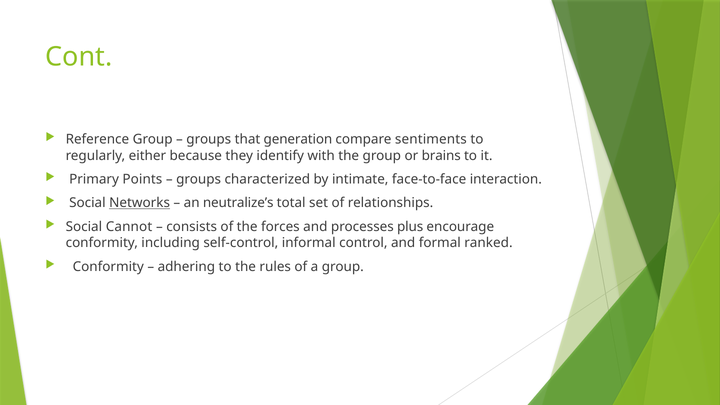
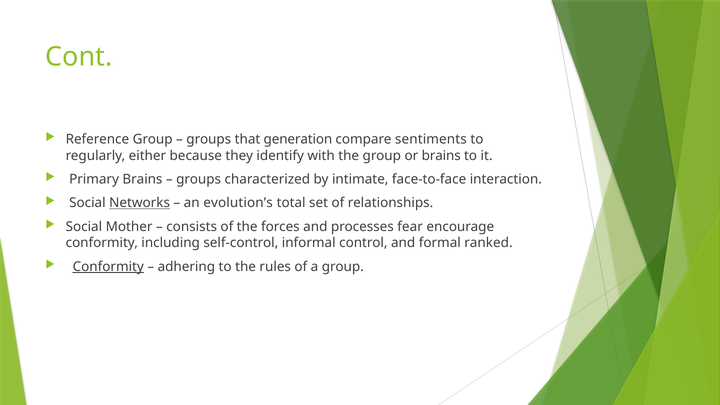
Primary Points: Points -> Brains (142, 179)
neutralize’s: neutralize’s -> evolution’s (238, 203)
Cannot: Cannot -> Mother (129, 227)
plus: plus -> fear (410, 227)
Conformity underline: none -> present (108, 267)
